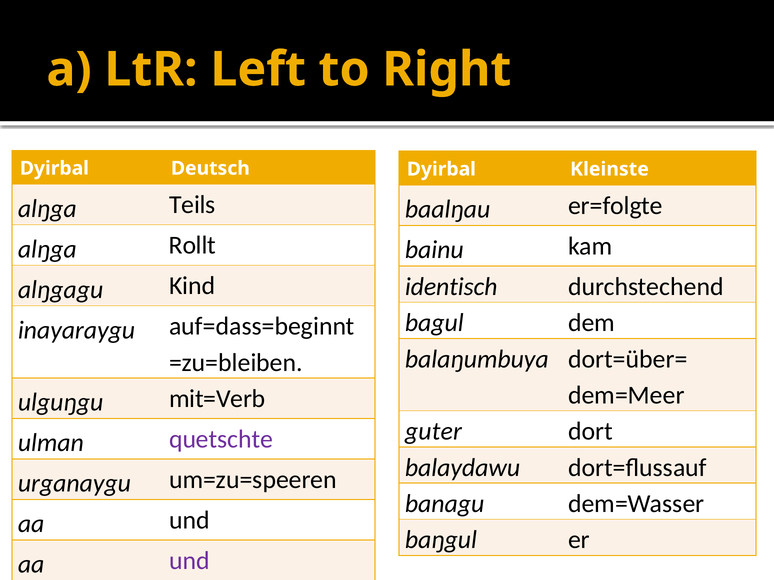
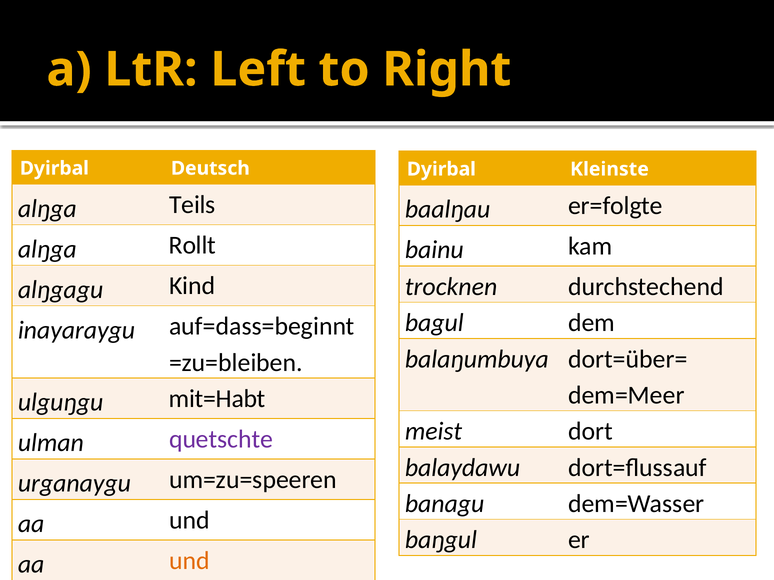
identisch: identisch -> trocknen (451, 287)
mit=Verb: mit=Verb -> mit=Habt (217, 399)
guter: guter -> meist (433, 432)
und colour: purple -> orange (189, 561)
